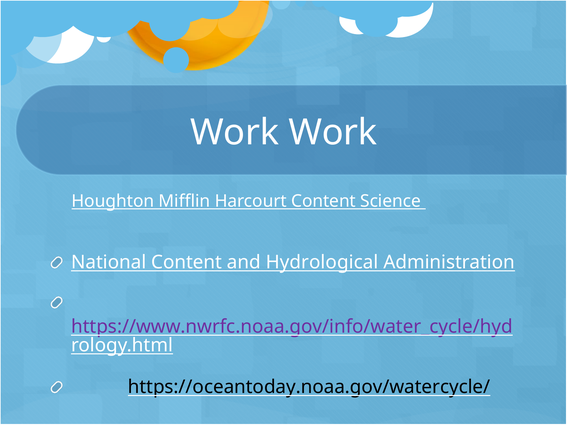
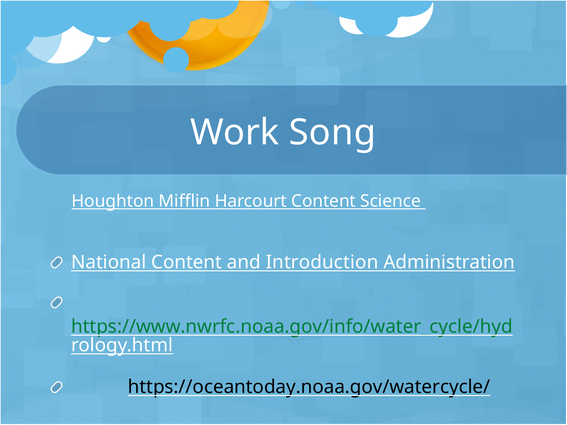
Work Work: Work -> Song (332, 133)
Hydrological: Hydrological -> Introduction (322, 262)
https://www.nwrfc.noaa.gov/info/water_cycle/hyd colour: purple -> green (292, 327)
